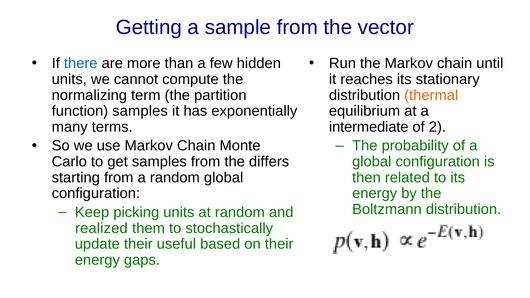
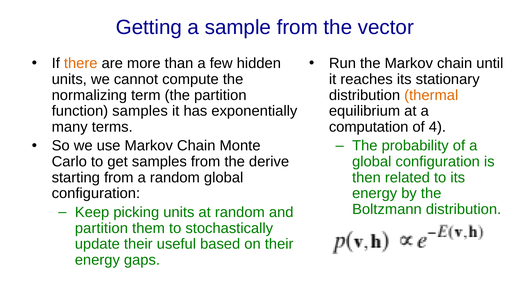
there colour: blue -> orange (81, 63)
intermediate: intermediate -> computation (369, 127)
2: 2 -> 4 (437, 127)
differs: differs -> derive (269, 162)
realized: realized -> partition (101, 228)
